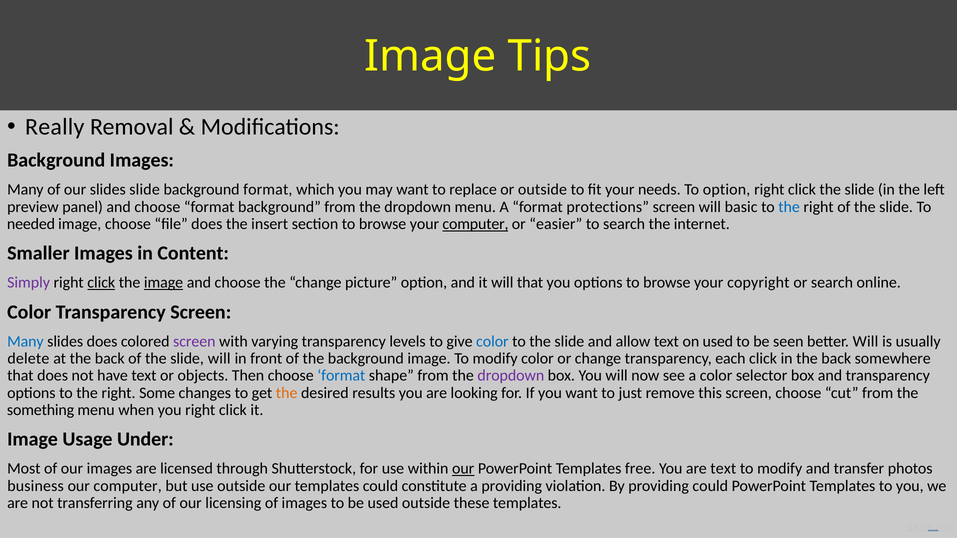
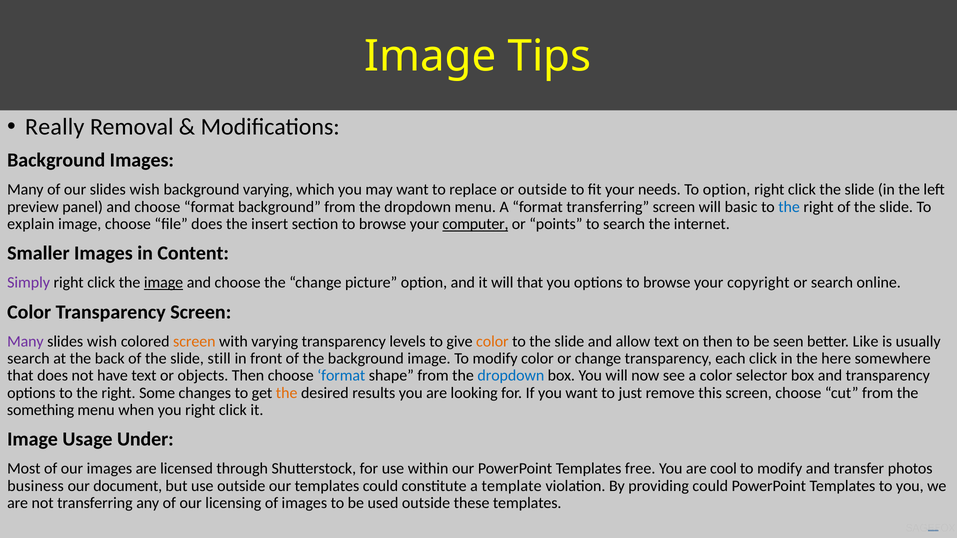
our slides slide: slide -> wish (145, 190)
background format: format -> varying (268, 190)
format protections: protections -> transferring (608, 207)
needed: needed -> explain (31, 224)
easier: easier -> points (556, 224)
click underline: present -> none (101, 283)
Many colour: blue -> purple (25, 342)
does: does -> wish (102, 342)
screen colour: purple -> orange (194, 342)
color colour: blue -> orange (492, 342)
on used: used -> then (718, 342)
better Will: Will -> Like (866, 342)
delete: delete -> search (28, 359)
slide will: will -> still (219, 359)
in the back: back -> here (836, 359)
dropdown colour: purple -> blue (511, 376)
our underline: present -> none (463, 469)
are text: text -> cool (723, 469)
our computer: computer -> document (128, 486)
a providing: providing -> template (512, 486)
